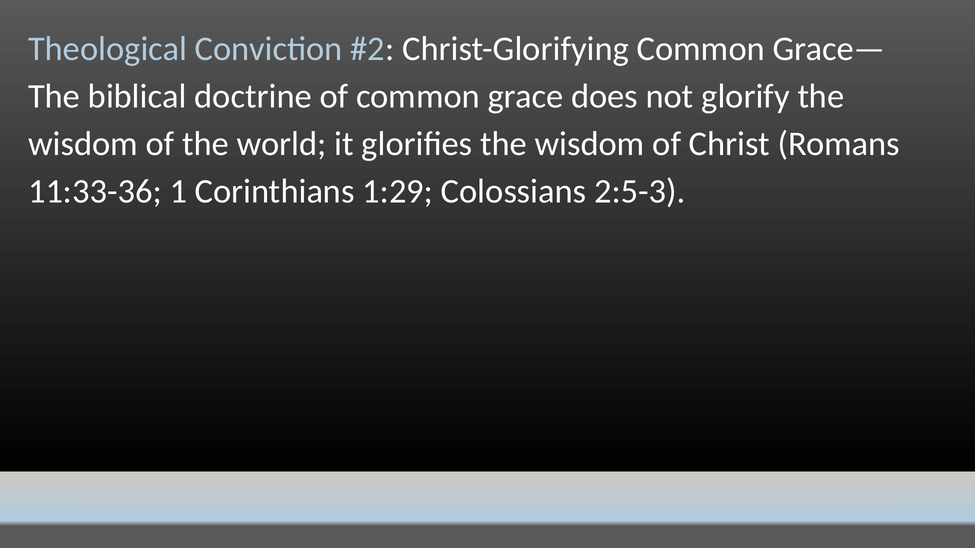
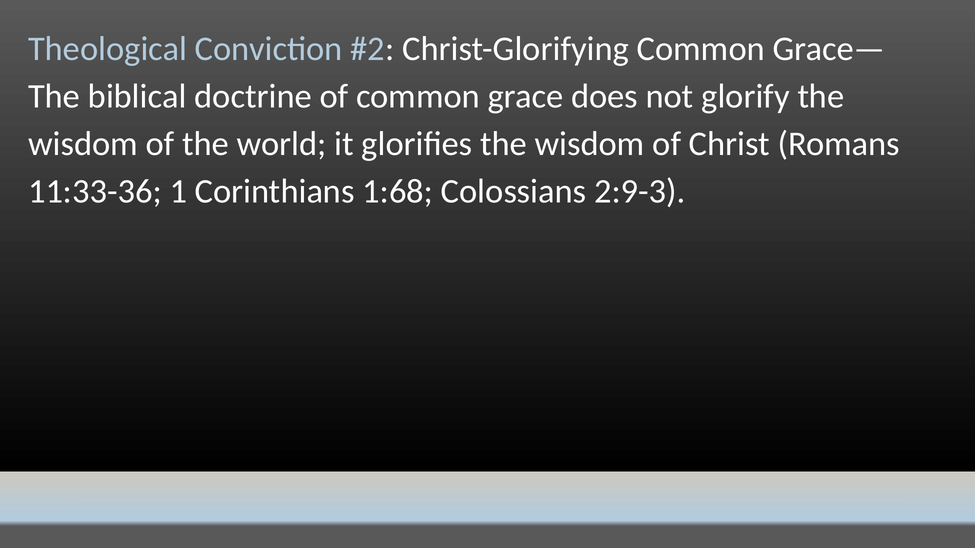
1:29: 1:29 -> 1:68 (398, 192)
2:5-3: 2:5-3 -> 2:9-3 (640, 192)
